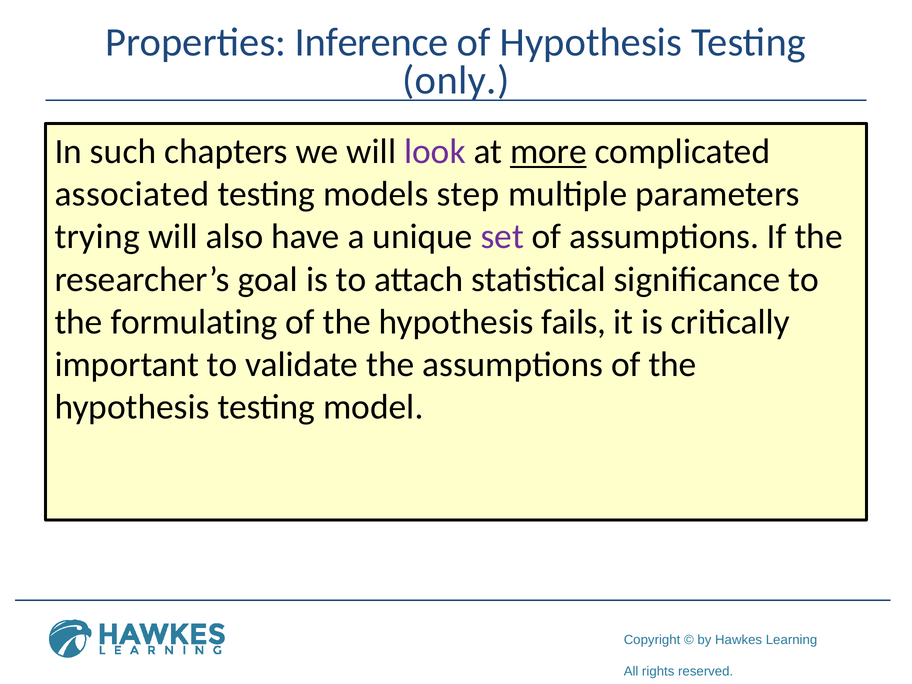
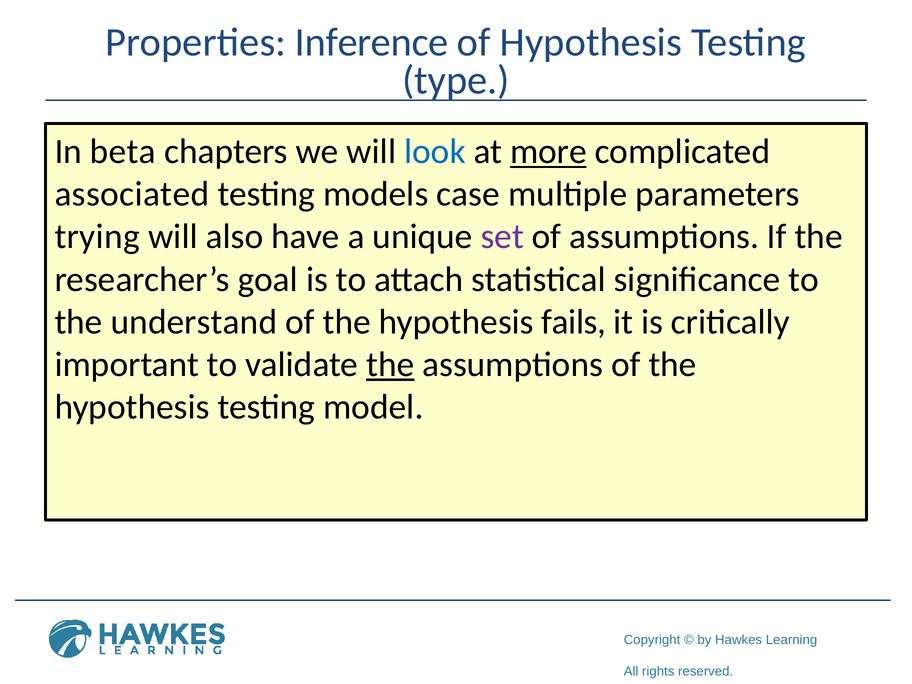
only: only -> type (456, 80)
such: such -> beta (123, 152)
look colour: purple -> blue (435, 152)
step: step -> case (468, 194)
formulating: formulating -> understand (194, 322)
the underline: none -> present (390, 365)
